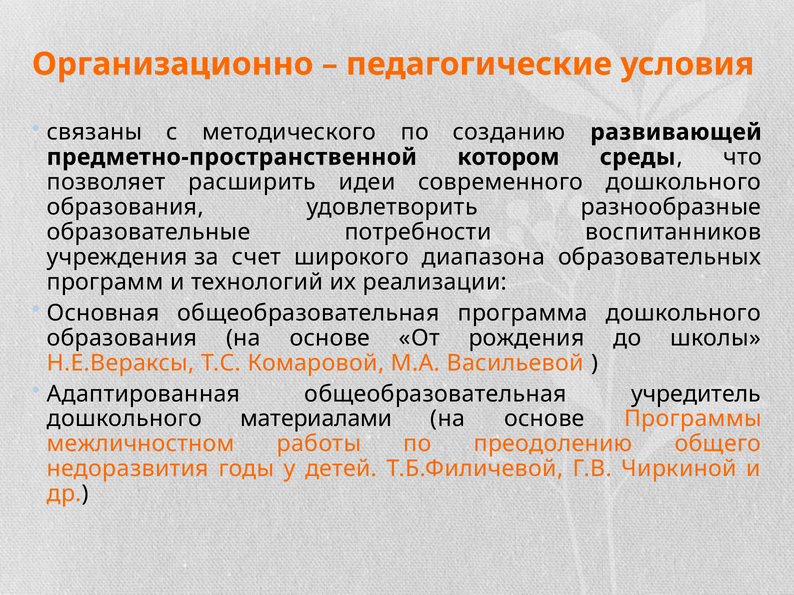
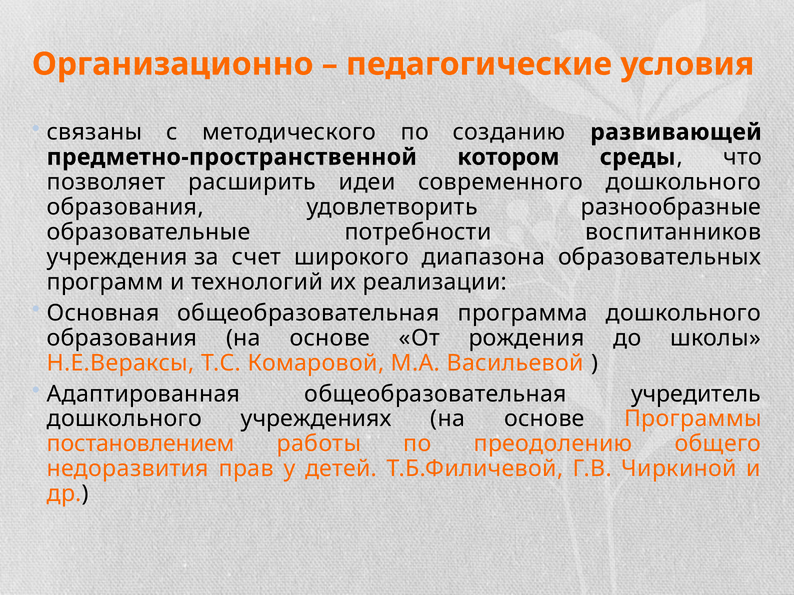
материалами: материалами -> учреждениях (316, 419)
межличностном: межличностном -> постановлением (141, 444)
годы: годы -> прав (246, 469)
